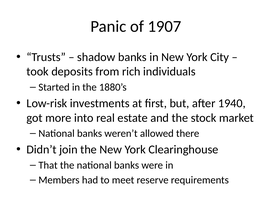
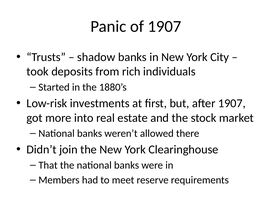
after 1940: 1940 -> 1907 (232, 103)
